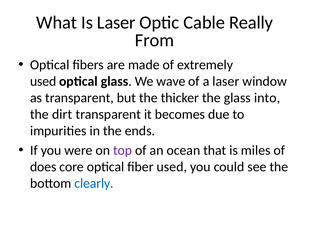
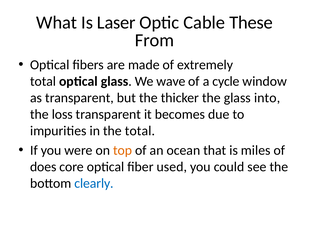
Really: Really -> These (251, 22)
used: used -> total (43, 81)
a laser: laser -> cycle (226, 81)
dirt: dirt -> loss (62, 114)
the ends: ends -> total (140, 131)
top colour: purple -> orange (123, 150)
